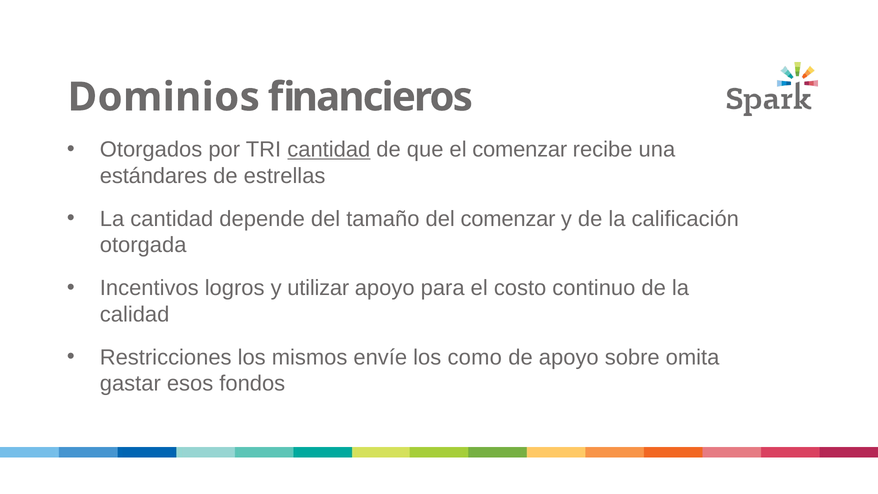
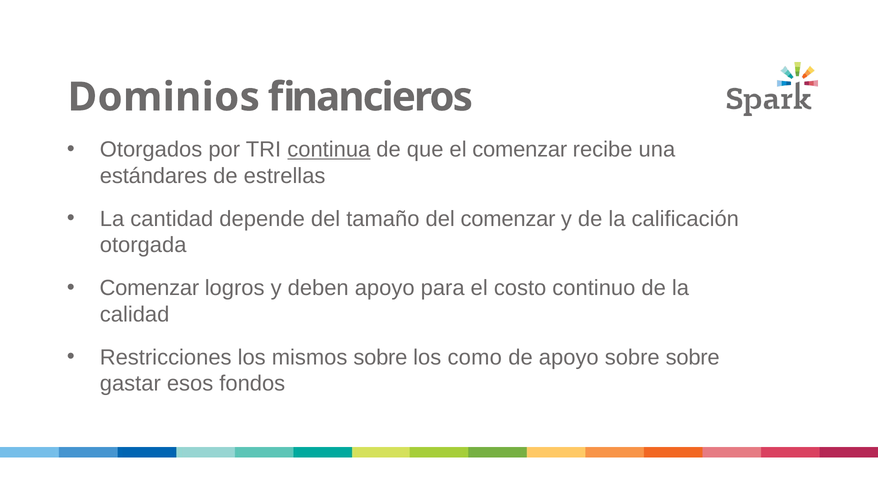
TRI cantidad: cantidad -> continua (329, 149)
Incentivos: Incentivos -> Comenzar (149, 288)
utilizar: utilizar -> deben (318, 288)
mismos envíe: envíe -> sobre (380, 357)
sobre omita: omita -> sobre (693, 357)
